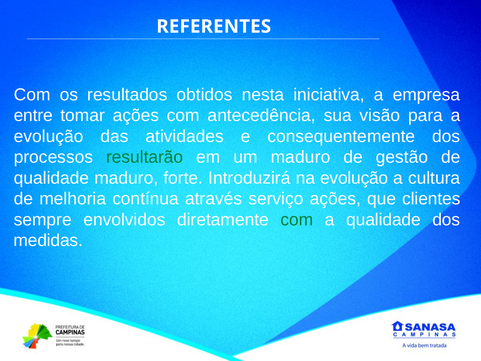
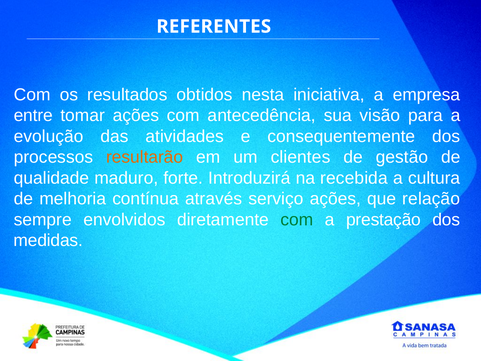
resultarão colour: green -> orange (145, 157)
um maduro: maduro -> clientes (301, 157)
na evolução: evolução -> recebida (354, 178)
clientes: clientes -> relação (431, 199)
a qualidade: qualidade -> prestação (384, 220)
